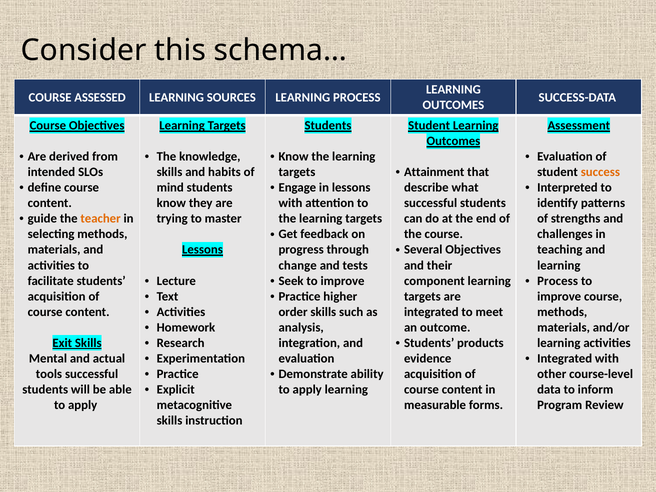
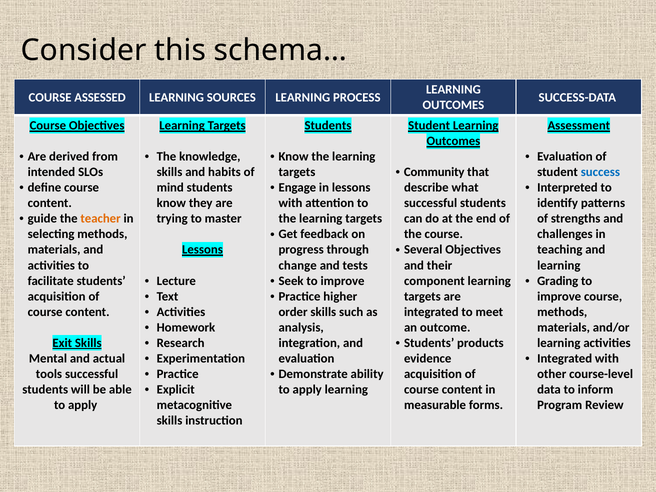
Attainment: Attainment -> Community (434, 172)
success colour: orange -> blue (600, 172)
Process: Process -> Grading (558, 281)
